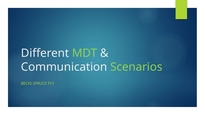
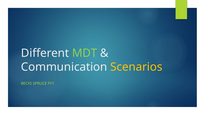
Scenarios colour: light green -> yellow (136, 67)
